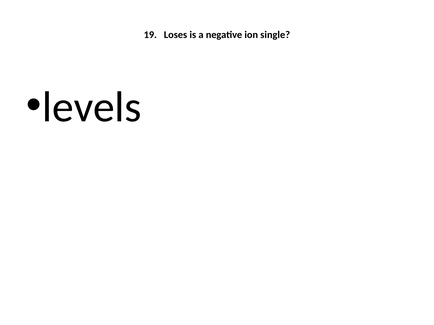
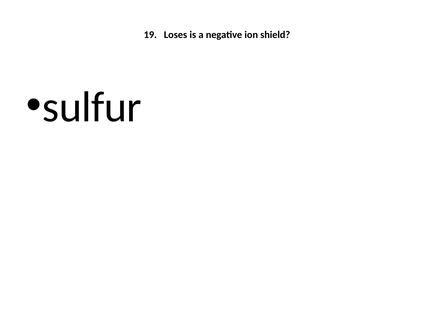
single: single -> shield (275, 35)
levels: levels -> sulfur (92, 107)
